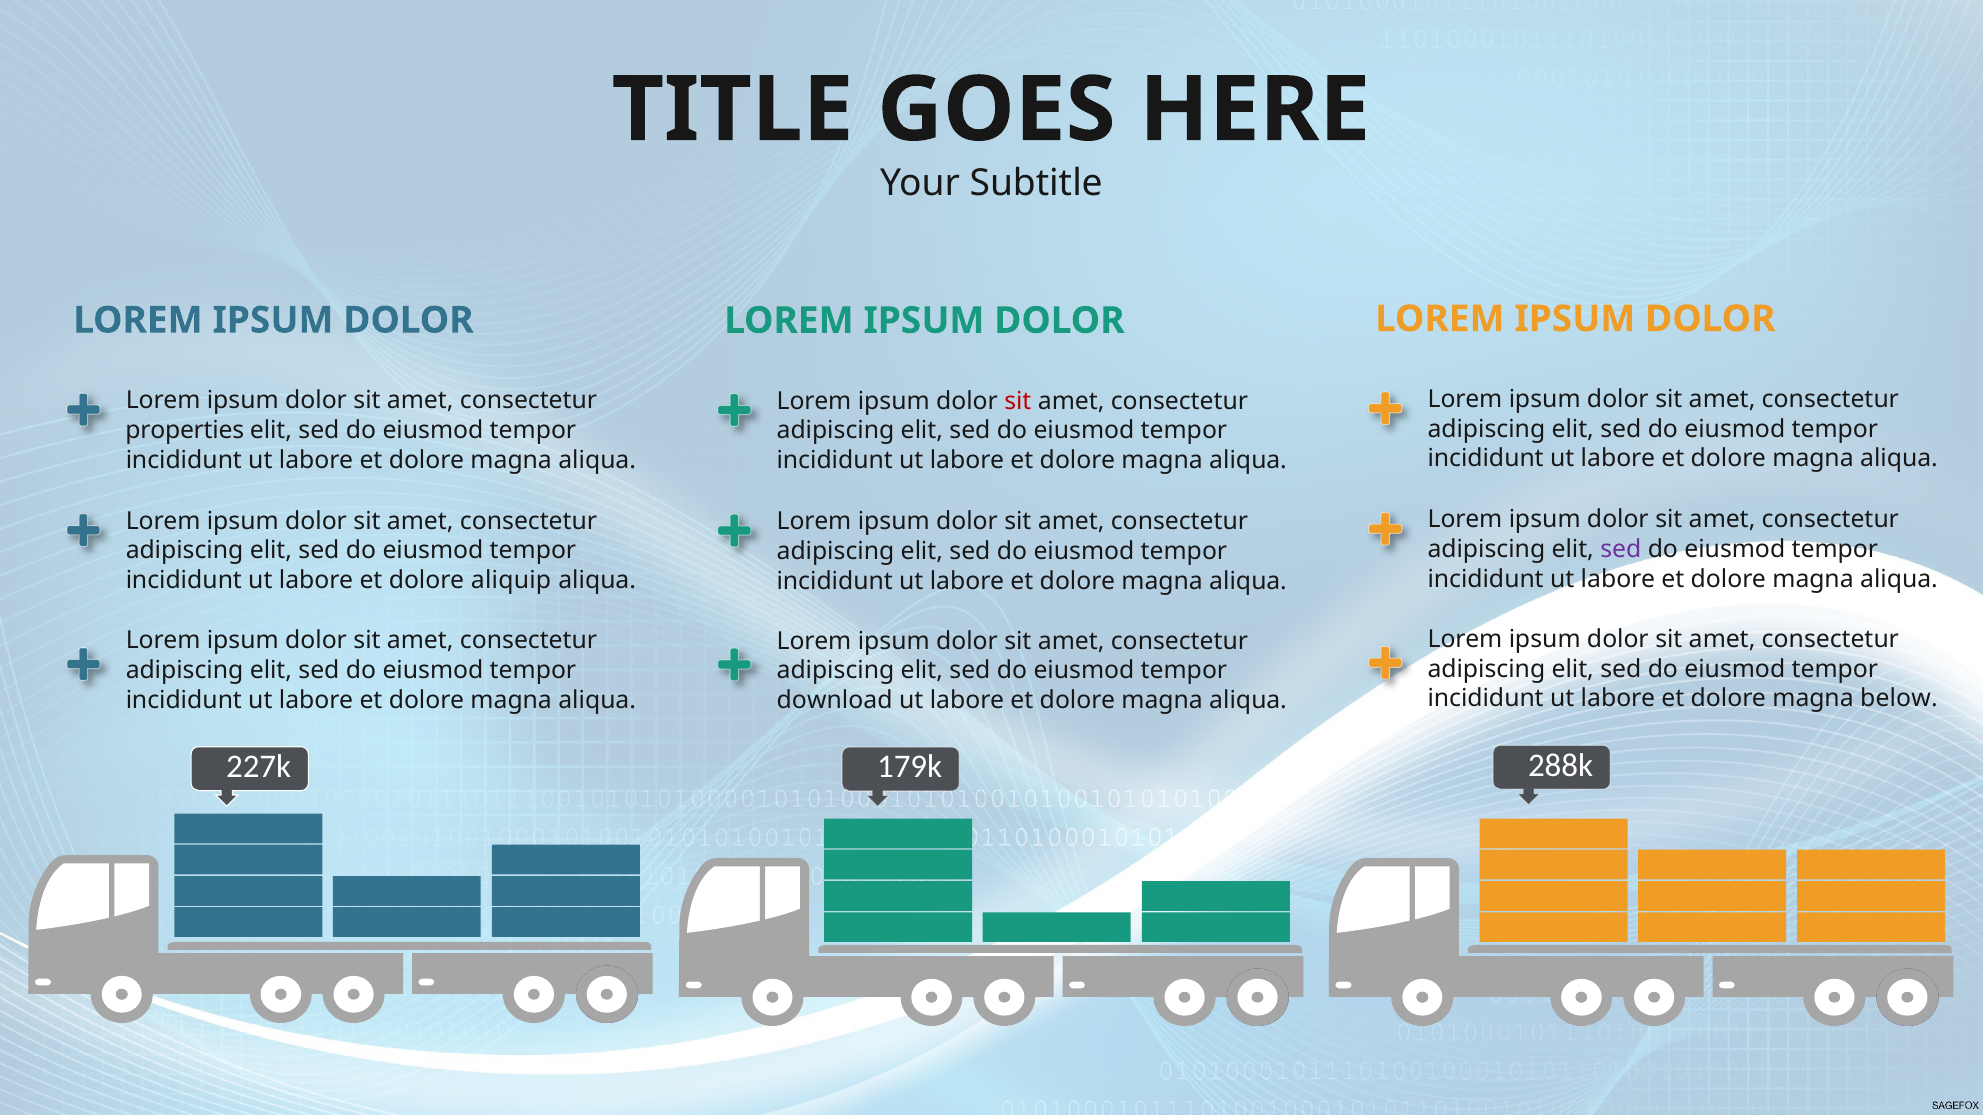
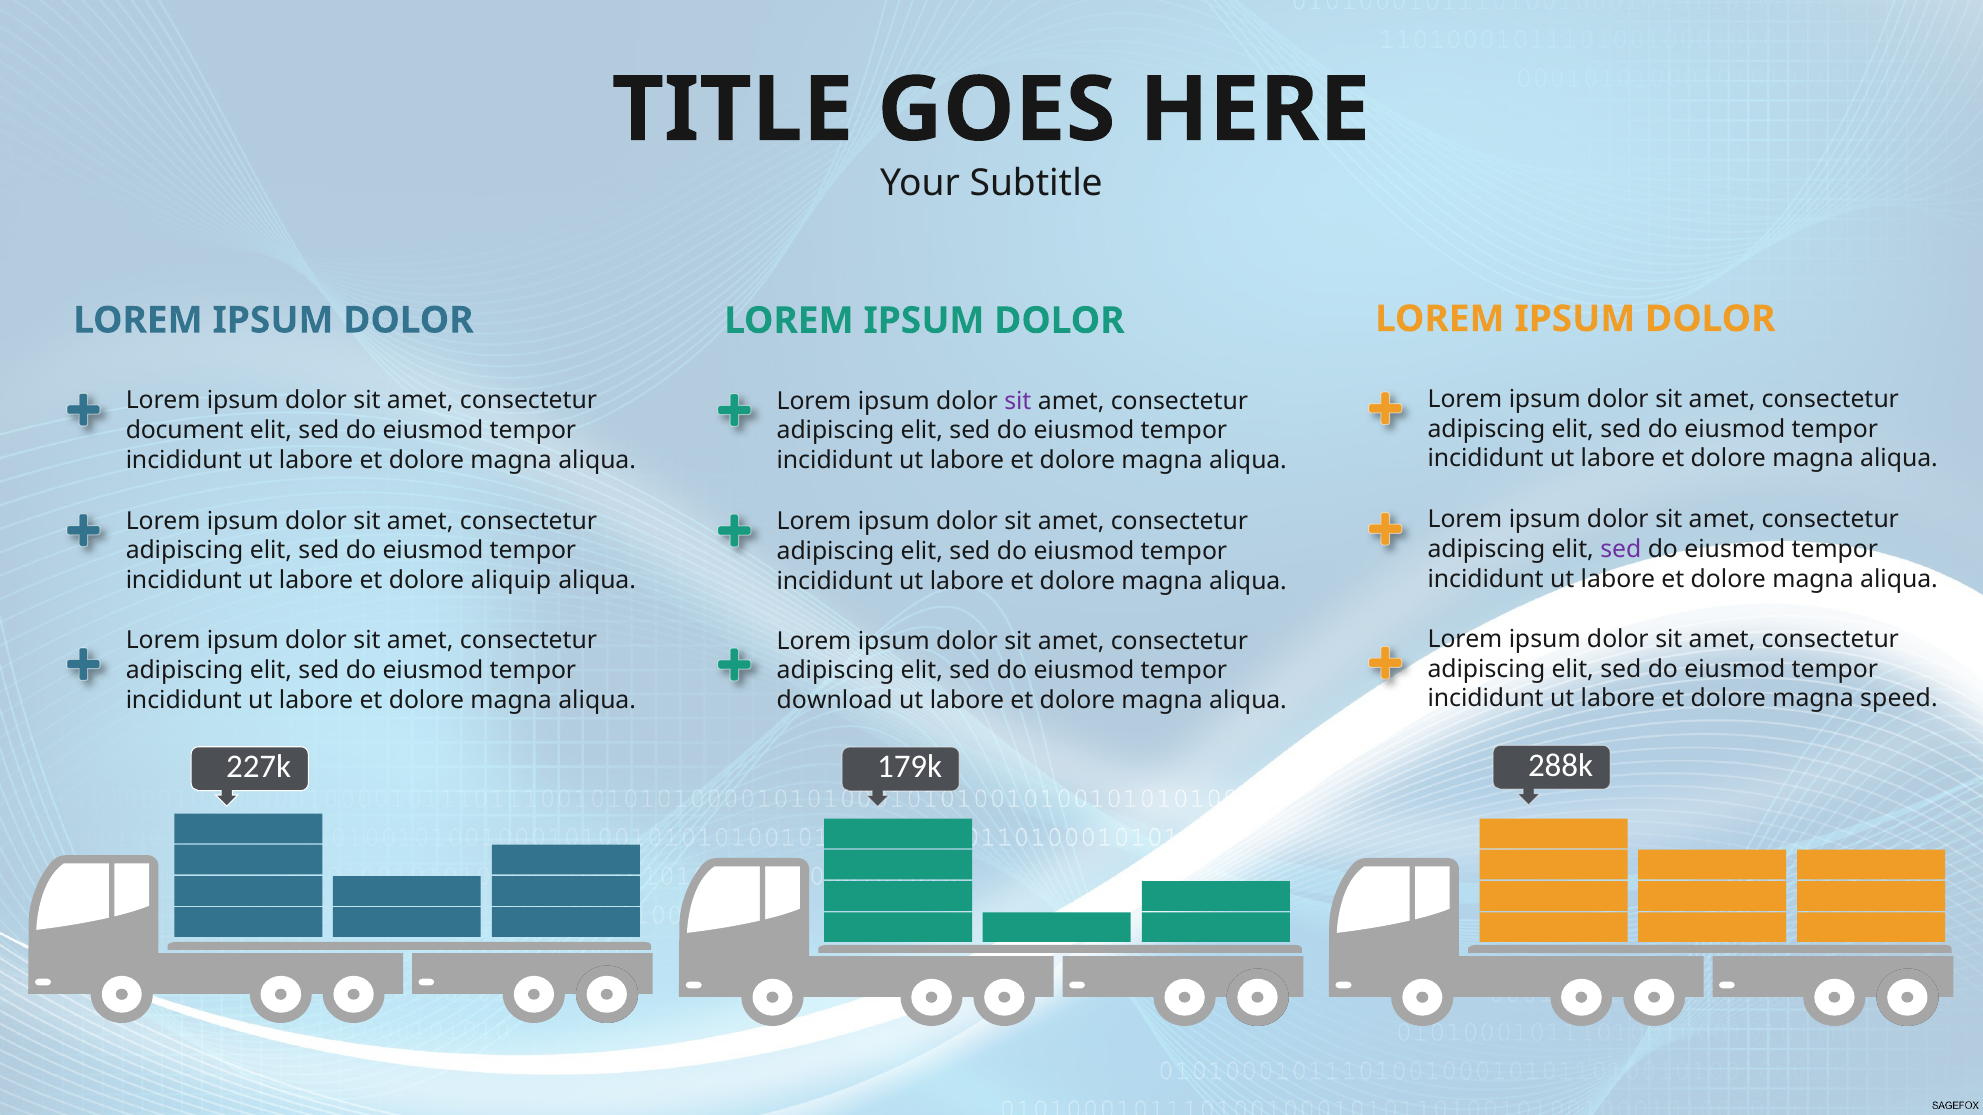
sit colour: red -> purple (1018, 401)
properties: properties -> document (185, 430)
below: below -> speed (1899, 699)
